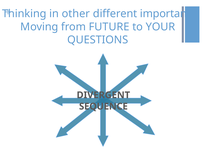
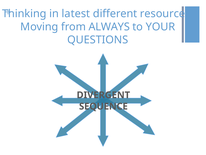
other: other -> latest (76, 14)
important: important -> resources (167, 14)
FUTURE: FUTURE -> ALWAYS (109, 27)
